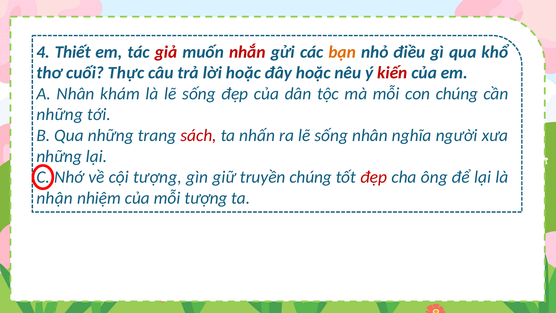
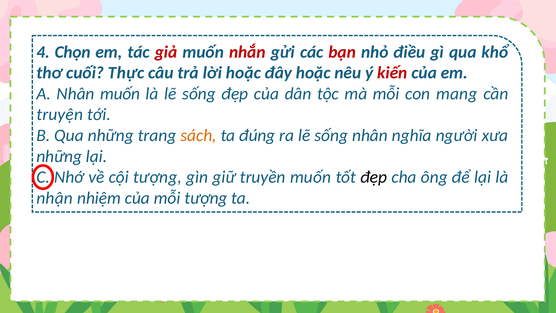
Thiết: Thiết -> Chọn (73, 52)
bạn colour: orange -> red (342, 52)
Nhân khám: khám -> muốn (120, 94)
con chúng: chúng -> mang (457, 94)
những: những -> truyện (60, 114)
sách colour: red -> orange (199, 135)
nhấn: nhấn -> đúng (257, 135)
truyền chúng: chúng -> muốn (311, 177)
đẹp colour: red -> black (374, 177)
